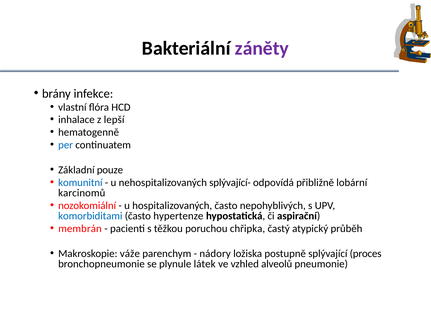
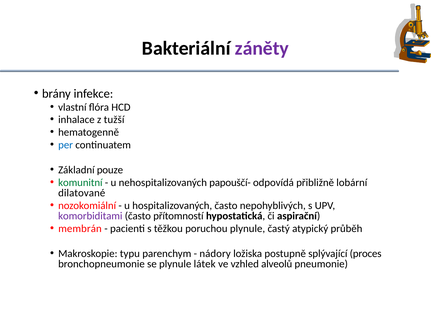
lepší: lepší -> tužší (114, 120)
komunitní colour: blue -> green (80, 183)
splývající-: splývající- -> papouščí- (230, 183)
karcinomů: karcinomů -> dilatované (82, 193)
komorbiditami colour: blue -> purple (90, 216)
hypertenze: hypertenze -> přítomností (178, 216)
poruchou chřipka: chřipka -> plynule (248, 229)
váže: váže -> typu (130, 254)
